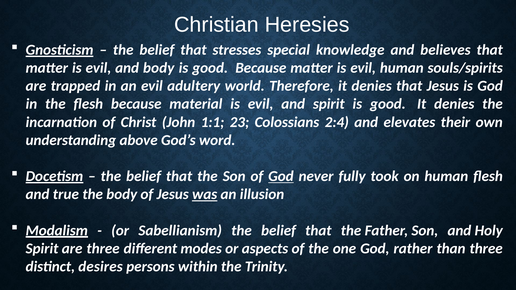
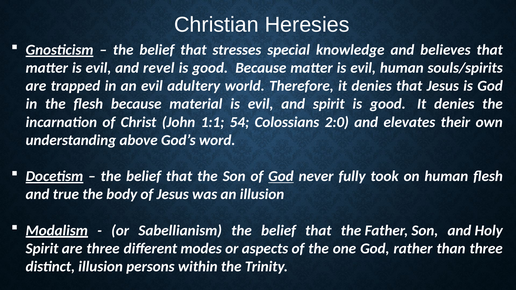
and body: body -> revel (159, 68)
23: 23 -> 54 (239, 122)
2:4: 2:4 -> 2:0 (337, 122)
was underline: present -> none (205, 194)
distinct desires: desires -> illusion (101, 267)
